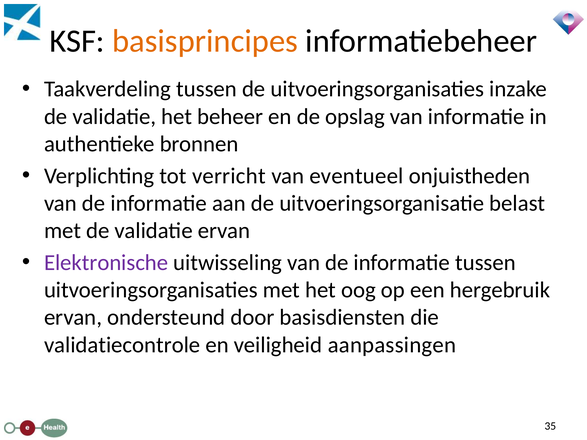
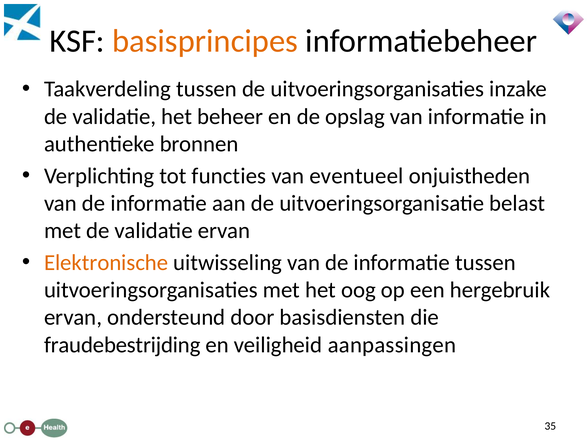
verricht: verricht -> functies (229, 176)
Elektronische colour: purple -> orange (106, 263)
validatiecontrole: validatiecontrole -> fraudebestrijding (122, 345)
